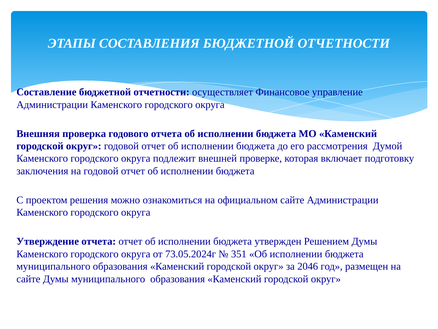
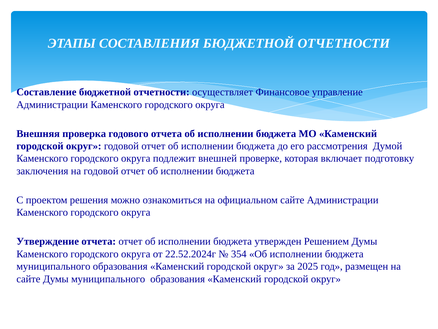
73.05.2024г: 73.05.2024г -> 22.52.2024г (191, 254)
351: 351 -> 354 (239, 254)
2046: 2046 -> 2025 (308, 266)
